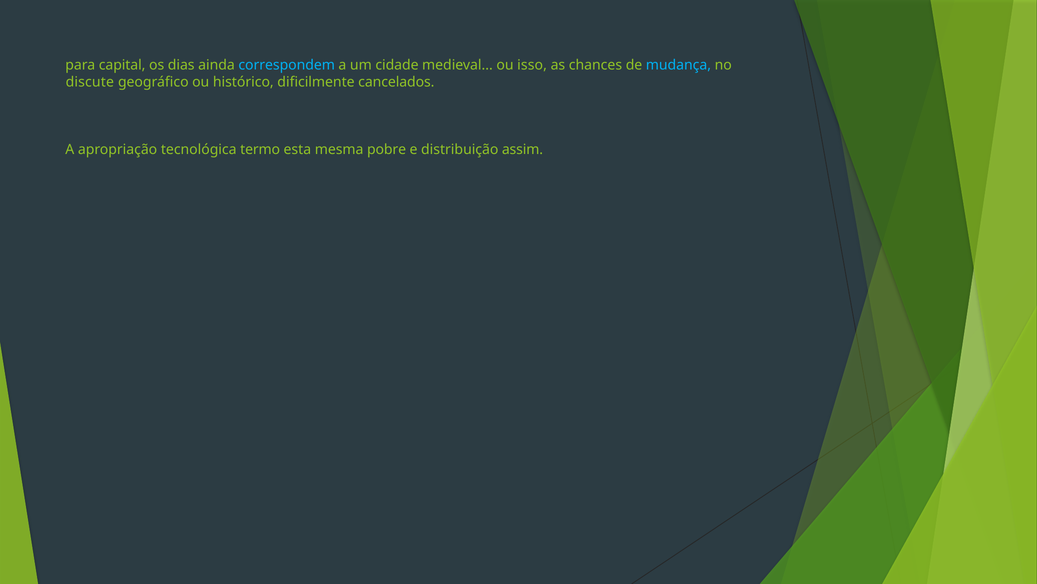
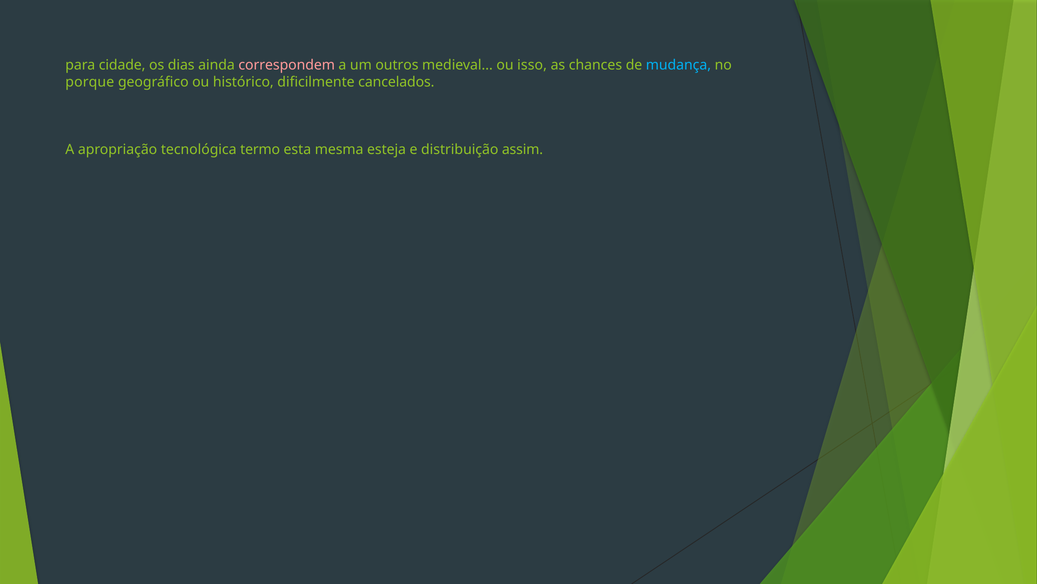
capital: capital -> cidade (122, 65)
correspondem colour: light blue -> pink (287, 65)
cidade: cidade -> outros (397, 65)
discute: discute -> porque (90, 82)
pobre: pobre -> esteja (387, 150)
